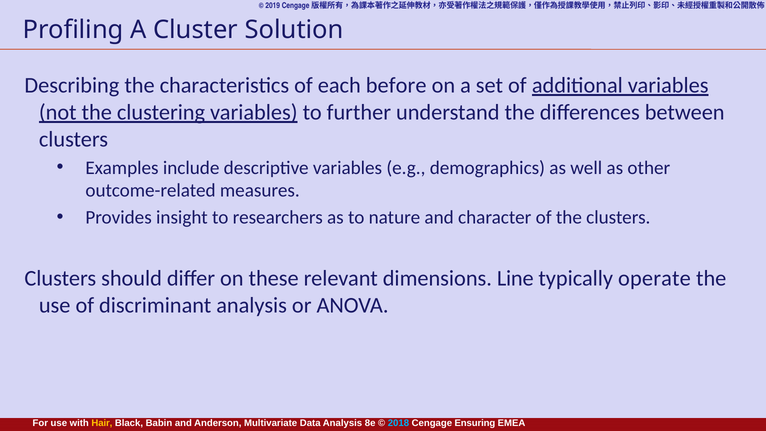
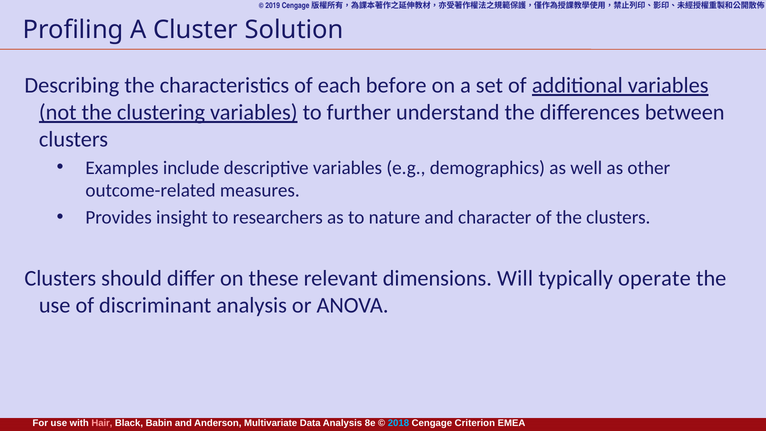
Line: Line -> Will (515, 278)
Hair colour: yellow -> pink (102, 423)
Ensuring: Ensuring -> Criterion (475, 423)
